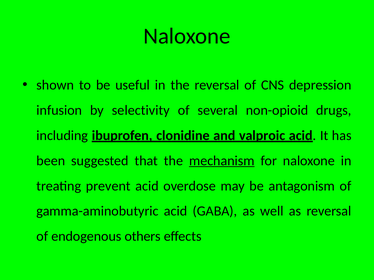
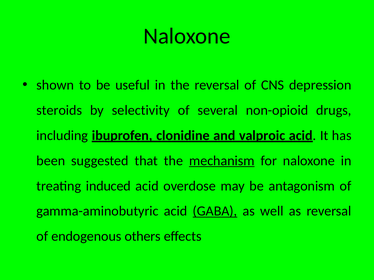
infusion: infusion -> steroids (59, 110)
prevent: prevent -> induced (108, 186)
GABA underline: none -> present (215, 211)
